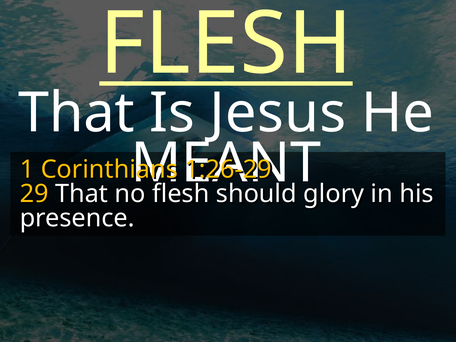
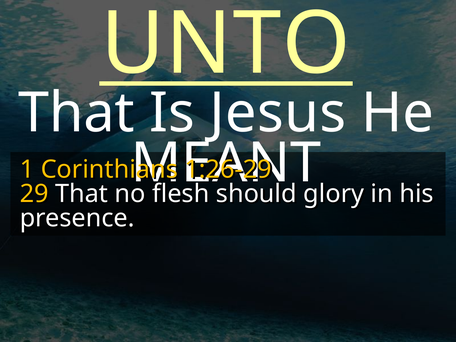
FLESH: FLESH -> UNTO (226, 44)
